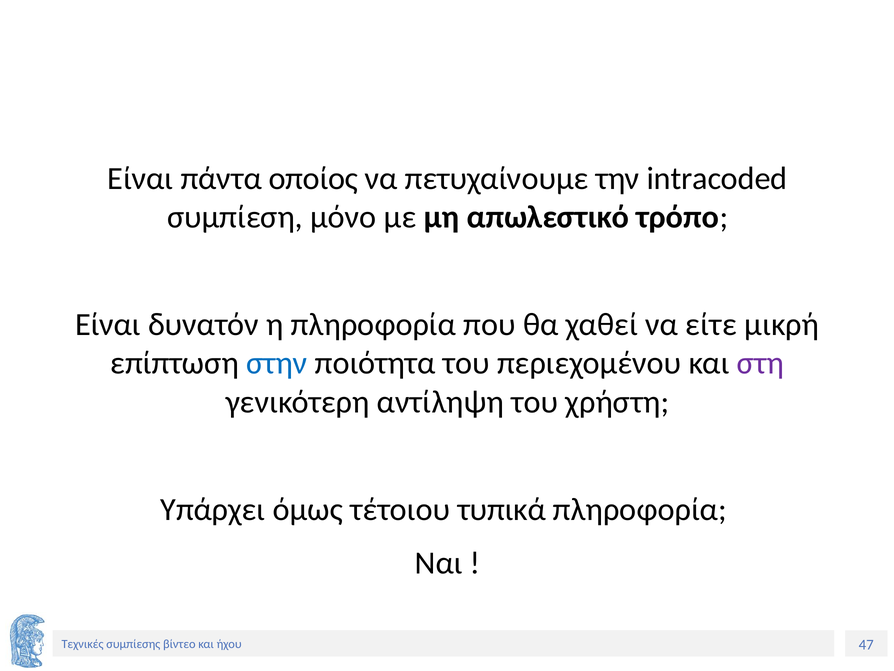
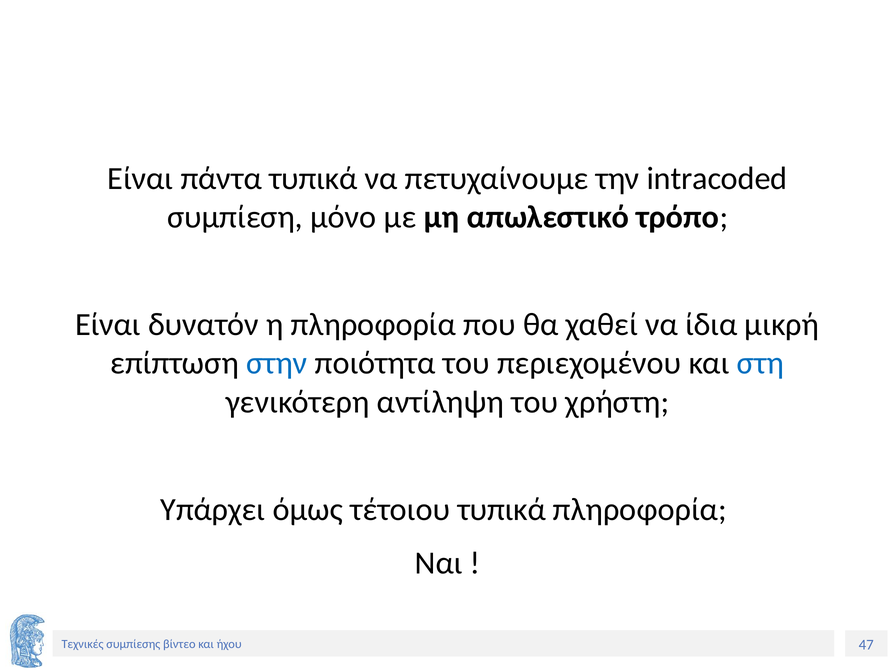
πάντα οποίος: οποίος -> τυπικά (313, 178)
είτε: είτε -> ίδια (711, 324)
στη colour: purple -> blue (760, 363)
